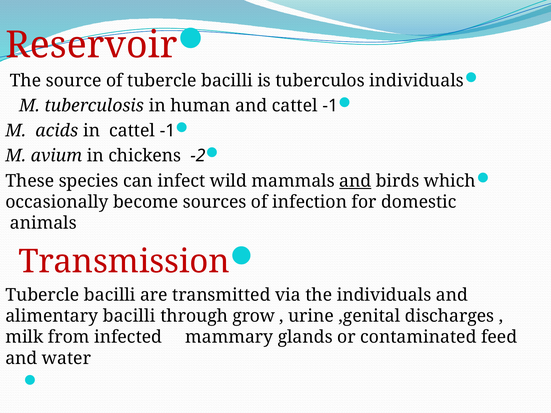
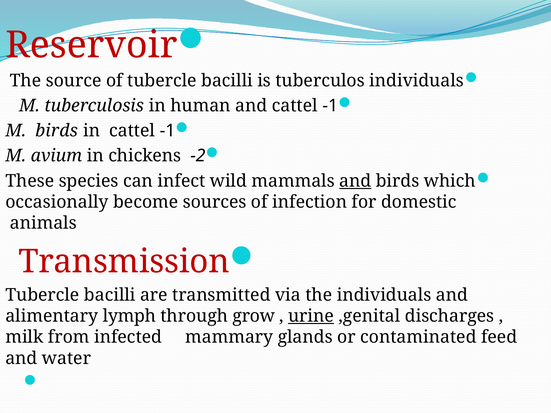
M acids: acids -> birds (57, 131)
alimentary bacilli: bacilli -> lymph (129, 316)
urine underline: none -> present (311, 316)
